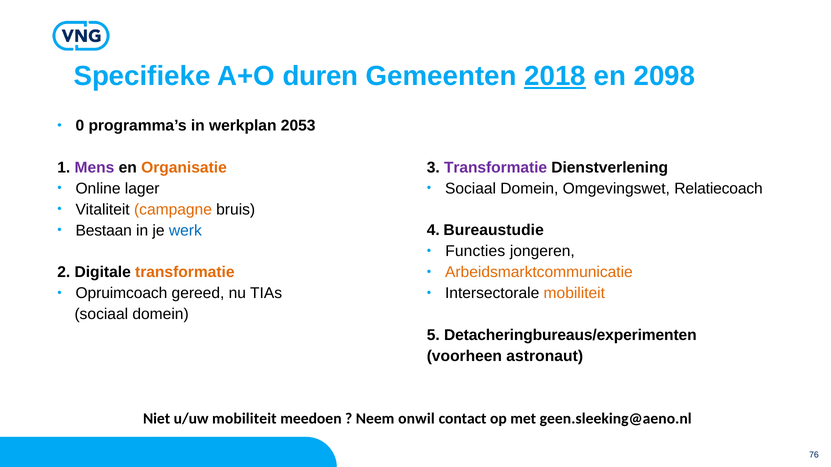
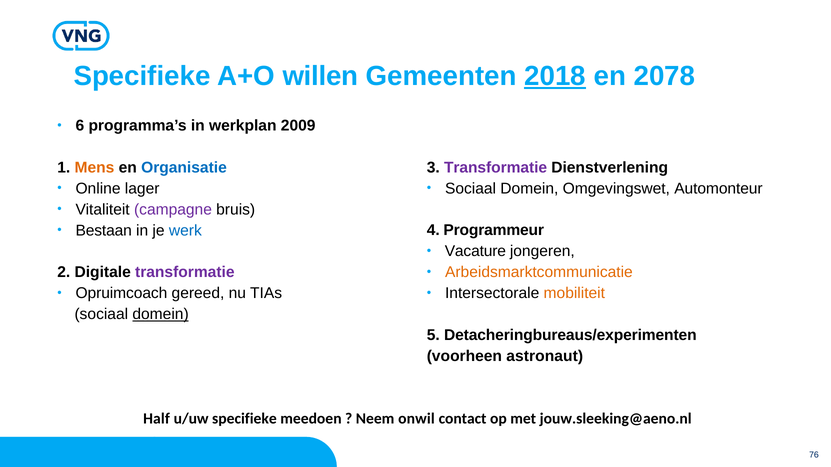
duren: duren -> willen (320, 76)
2098: 2098 -> 2078 (664, 76)
0: 0 -> 6 (80, 126)
2053: 2053 -> 2009 (298, 126)
Mens colour: purple -> orange (94, 168)
Organisatie colour: orange -> blue (184, 168)
Relatiecoach: Relatiecoach -> Automonteur (718, 189)
campagne colour: orange -> purple (173, 210)
Bureaustudie: Bureaustudie -> Programmeur (494, 231)
Functies: Functies -> Vacature (475, 252)
transformatie colour: orange -> purple (185, 272)
domein underline: none -> present (161, 314)
Niet: Niet -> Half (156, 419)
u/uw mobiliteit: mobiliteit -> specifieke (244, 419)
geen.sleeking@aeno.nl: geen.sleeking@aeno.nl -> jouw.sleeking@aeno.nl (616, 419)
